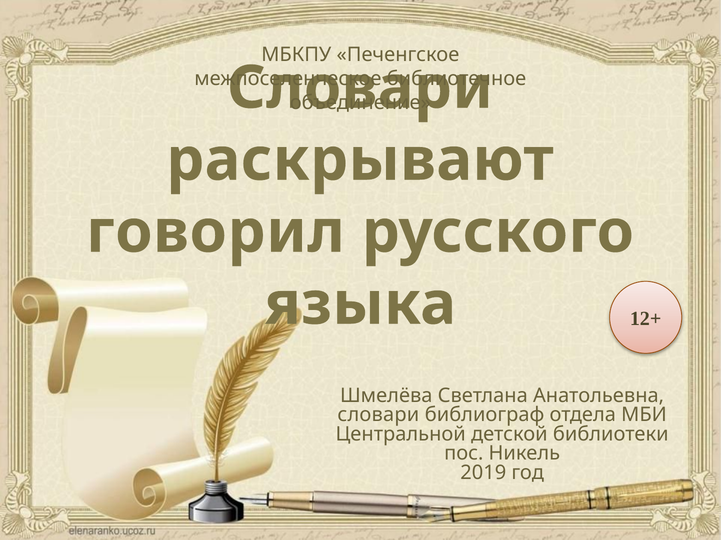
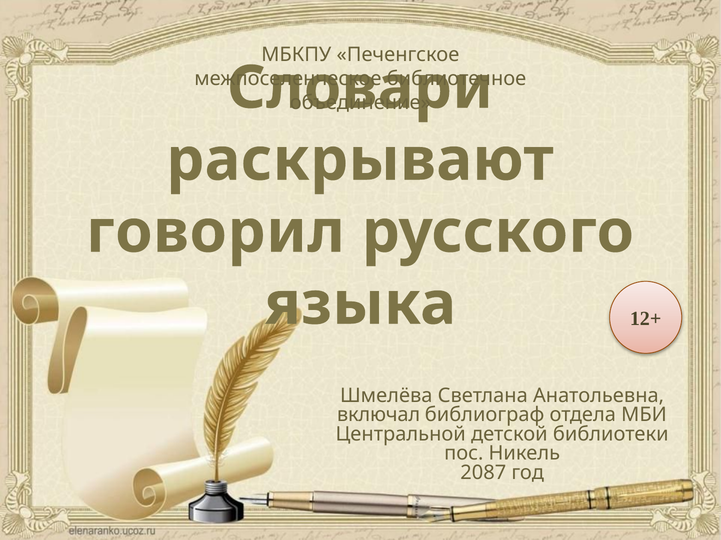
словари: словари -> включал (379, 415)
2019: 2019 -> 2087 (483, 473)
